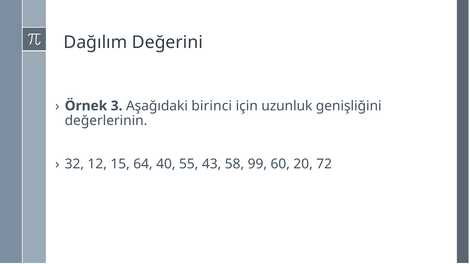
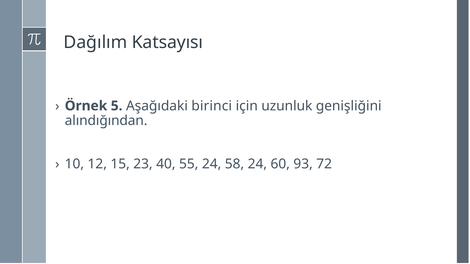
Değerini: Değerini -> Katsayısı (167, 42)
3: 3 -> 5 (117, 106)
değerlerinin: değerlerinin -> alındığından (106, 121)
32: 32 -> 10 (74, 164)
64: 64 -> 23 (143, 164)
55 43: 43 -> 24 (212, 164)
58 99: 99 -> 24 (257, 164)
20: 20 -> 93 (303, 164)
